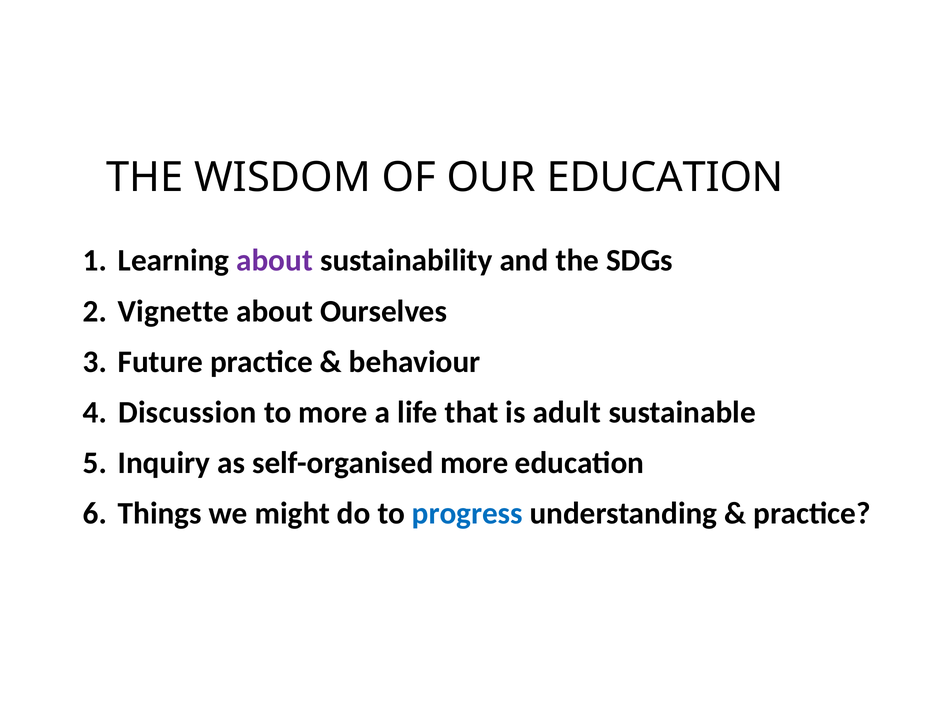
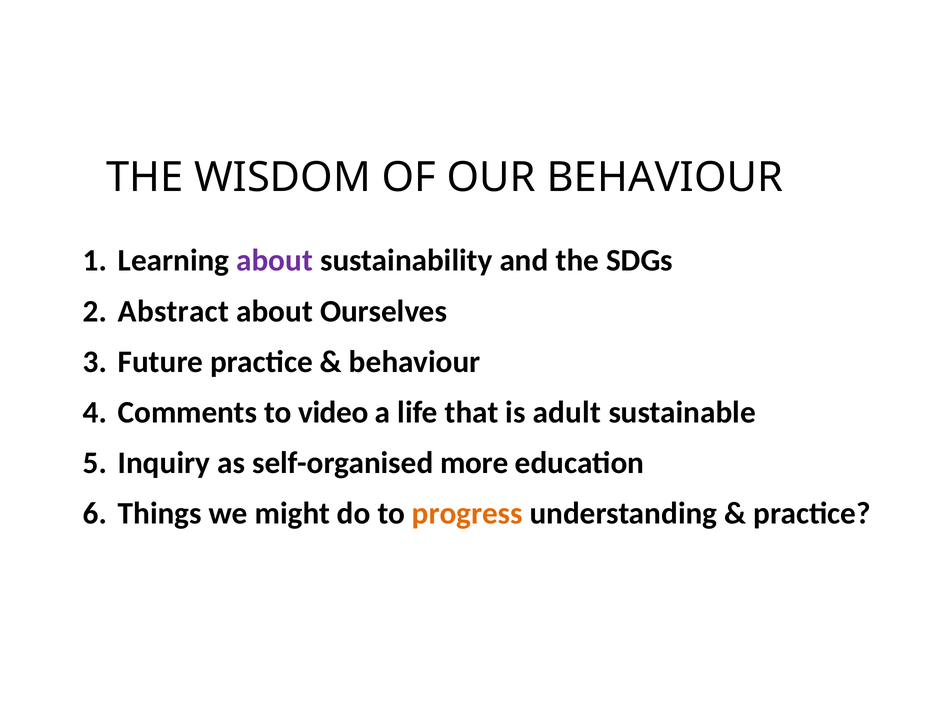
OUR EDUCATION: EDUCATION -> BEHAVIOUR (665, 177)
Vignette: Vignette -> Abstract (173, 311)
Discussion: Discussion -> Comments (188, 412)
to more: more -> video (333, 412)
progress colour: blue -> orange (467, 513)
